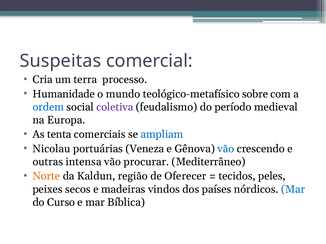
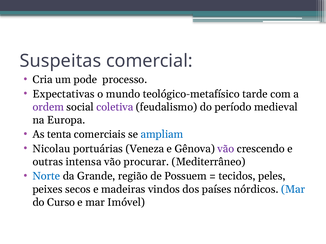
terra: terra -> pode (85, 80)
Humanidade: Humanidade -> Expectativas (64, 94)
sobre: sobre -> tarde (255, 94)
ordem colour: blue -> purple (48, 107)
vão colour: blue -> purple (226, 149)
Norte colour: orange -> blue (46, 177)
Kaldun: Kaldun -> Grande (96, 177)
Oferecer: Oferecer -> Possuem (186, 177)
Bíblica: Bíblica -> Imóvel (126, 203)
